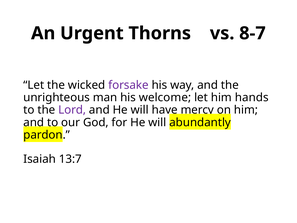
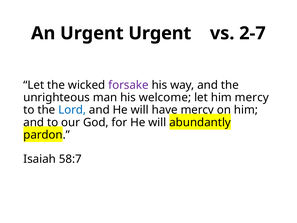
Urgent Thorns: Thorns -> Urgent (160, 33)
8-7: 8-7 -> 2-7 (252, 33)
him hands: hands -> mercy (252, 97)
Lord colour: purple -> blue (72, 110)
13:7: 13:7 -> 58:7 (70, 159)
